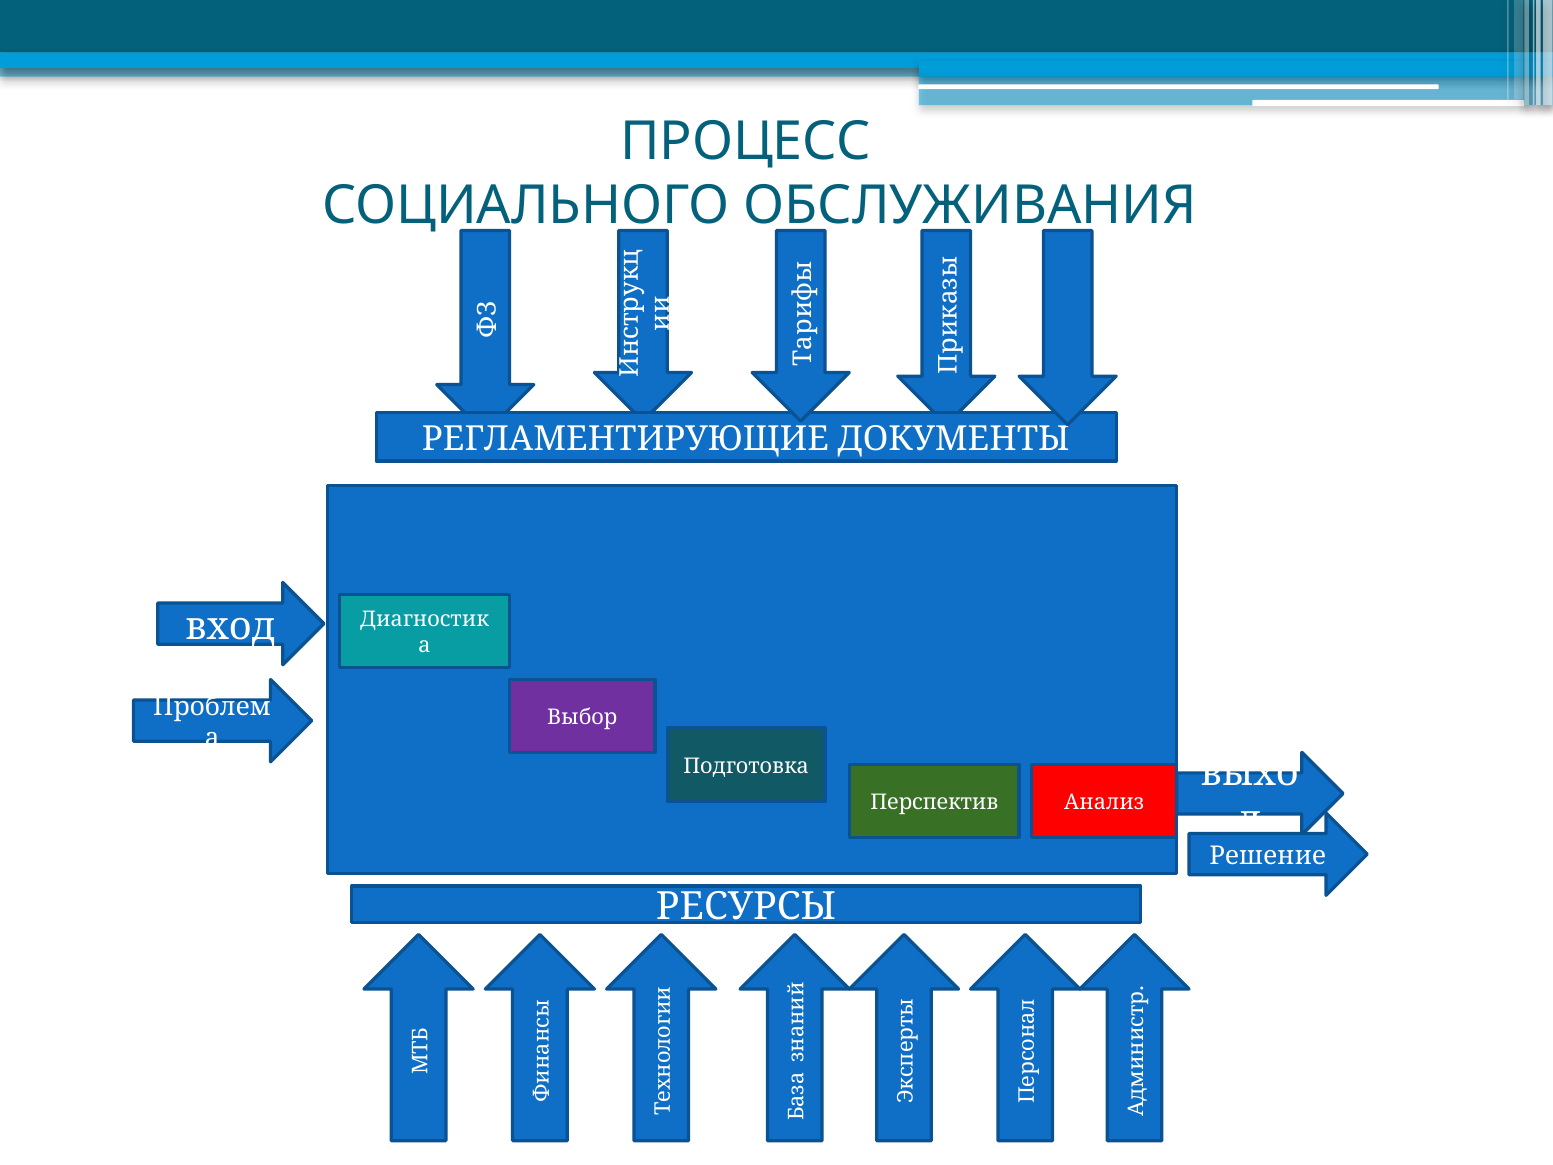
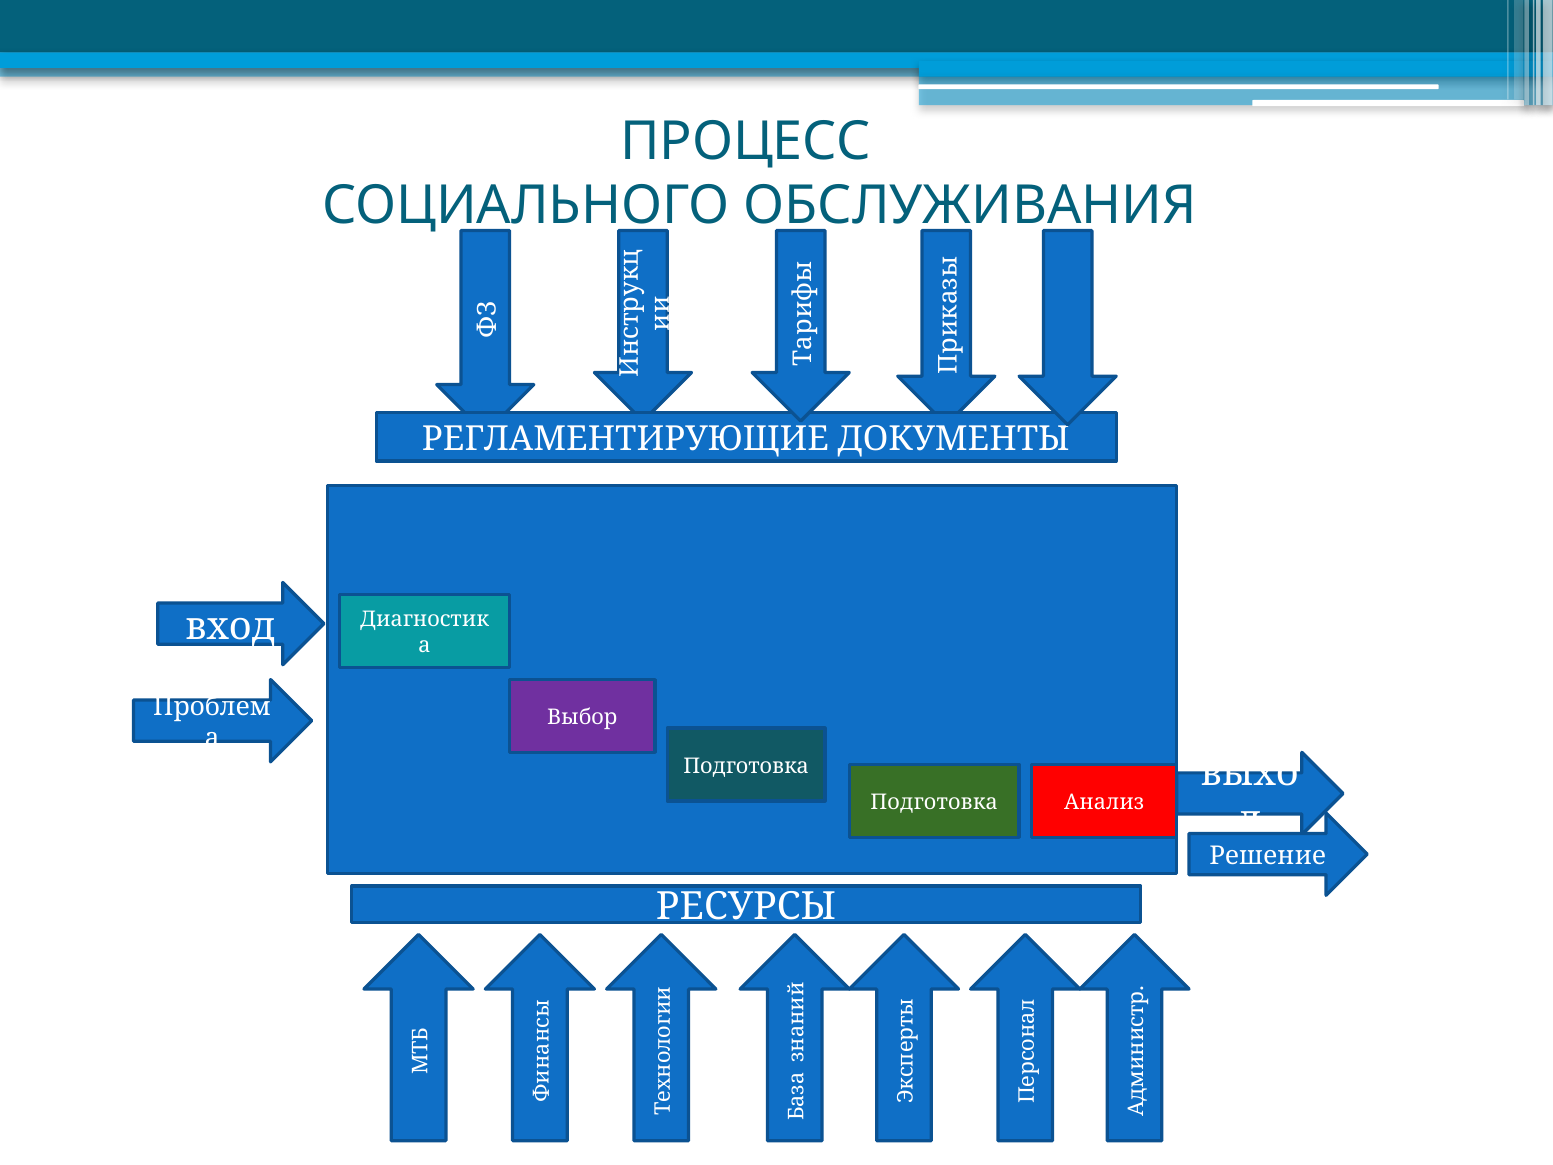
Перспектив: Перспектив -> Подготовка (934, 802)
